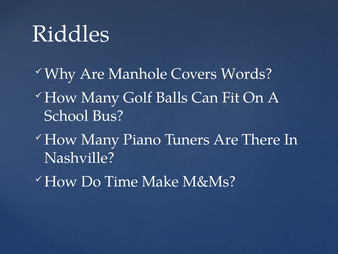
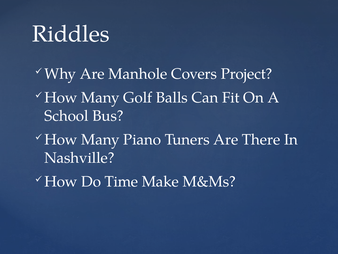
Words: Words -> Project (247, 74)
